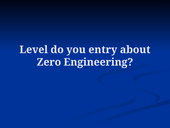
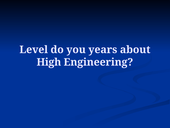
entry: entry -> years (103, 49)
Zero: Zero -> High (49, 62)
